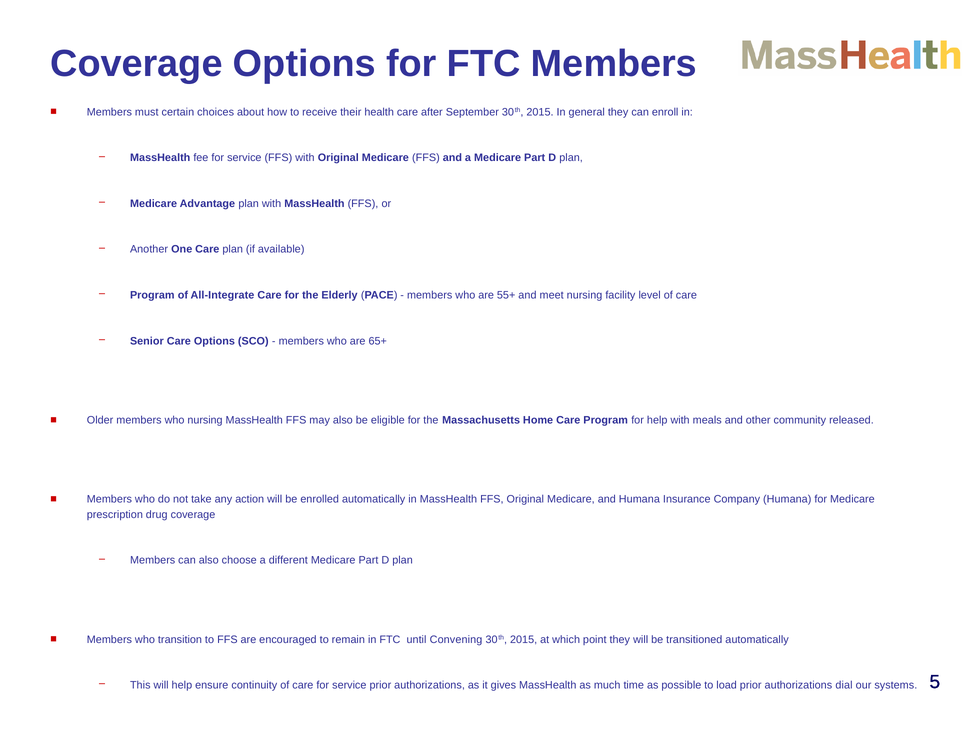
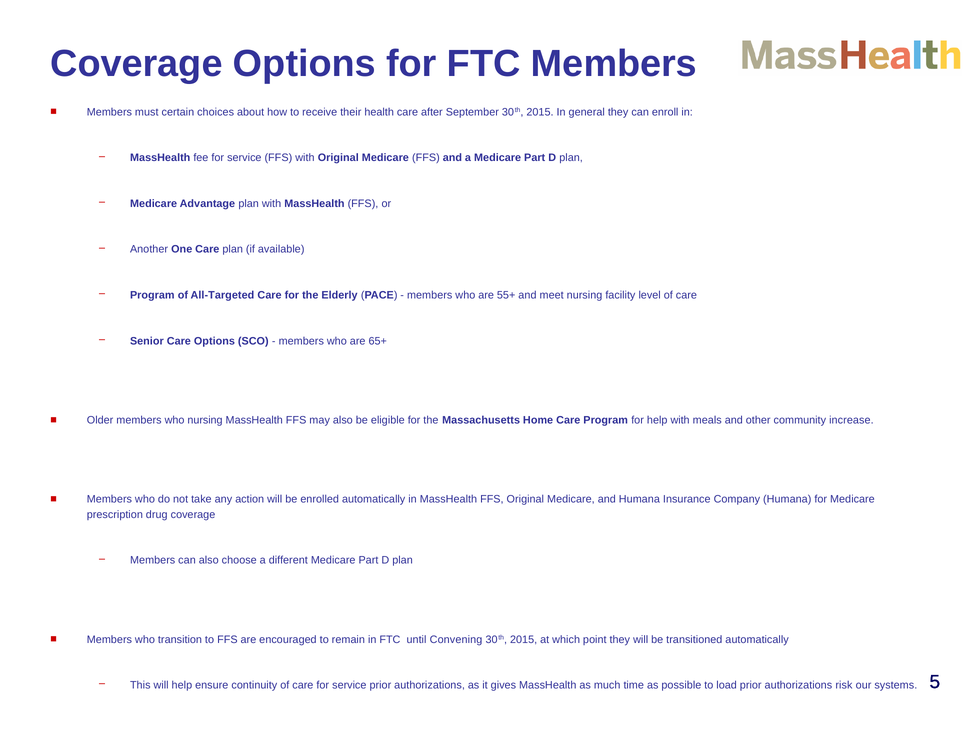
All-Integrate: All-Integrate -> All-Targeted (222, 295)
released: released -> increase (851, 420)
dial: dial -> risk (844, 686)
